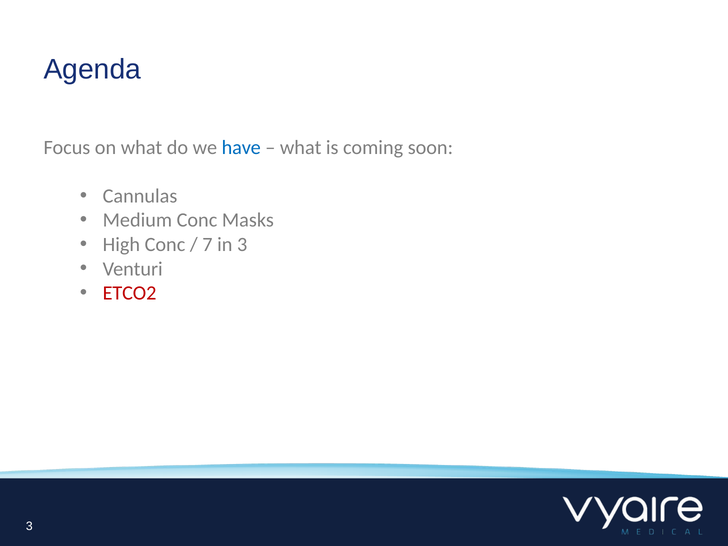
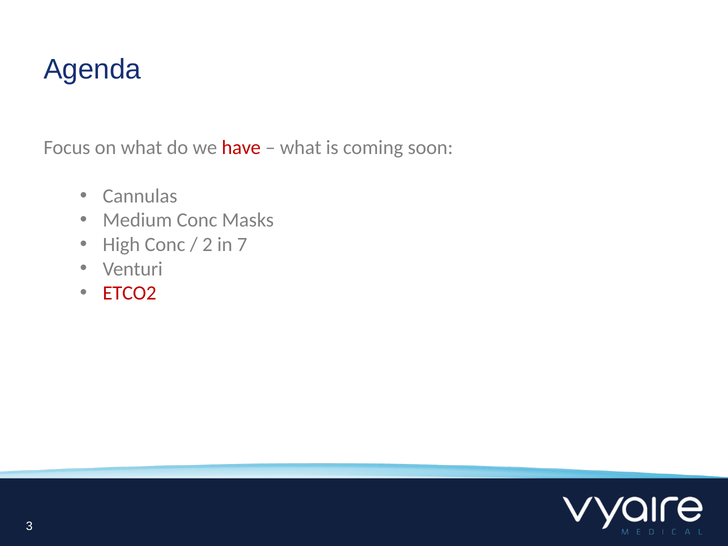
have colour: blue -> red (241, 147)
7: 7 -> 2 (207, 245)
in 3: 3 -> 7 (242, 245)
